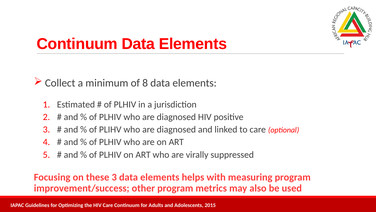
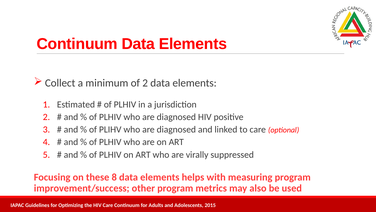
of 8: 8 -> 2 (145, 83)
these 3: 3 -> 8 (114, 177)
